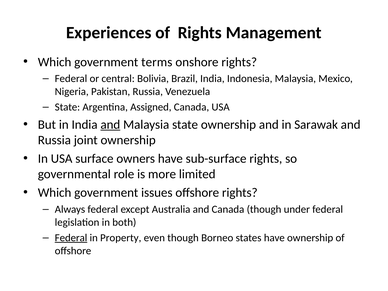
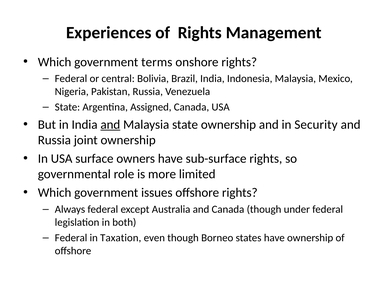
Sarawak: Sarawak -> Security (316, 125)
Federal underline: present -> none (71, 238)
Property: Property -> Taxation (121, 238)
